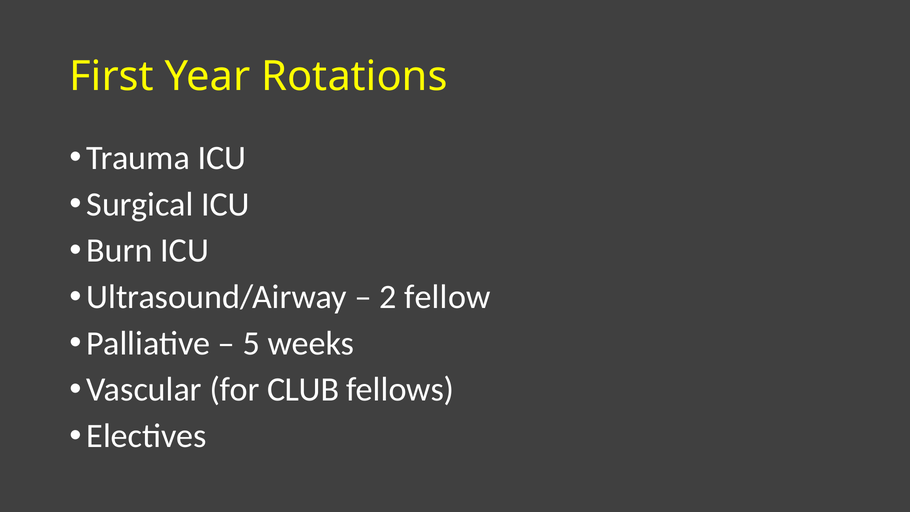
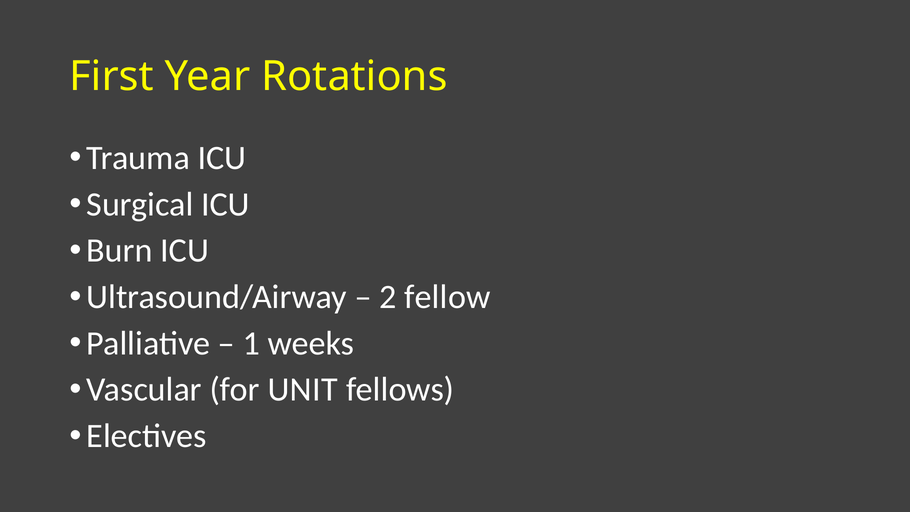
5: 5 -> 1 (251, 343)
CLUB: CLUB -> UNIT (303, 390)
